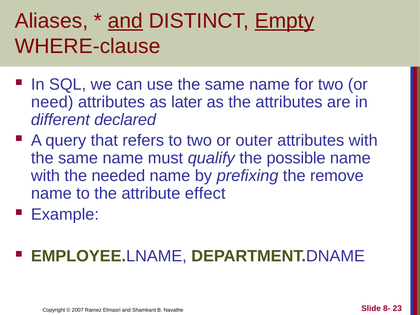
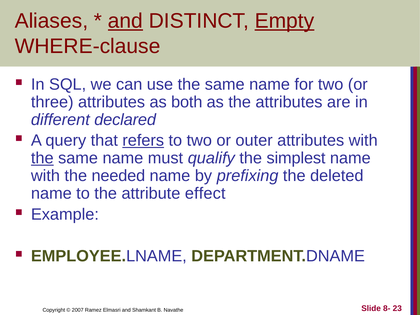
need: need -> three (52, 102)
later: later -> both (187, 102)
refers underline: none -> present (143, 141)
the underline: none -> present (42, 158)
possible: possible -> simplest (296, 158)
remove: remove -> deleted (337, 176)
